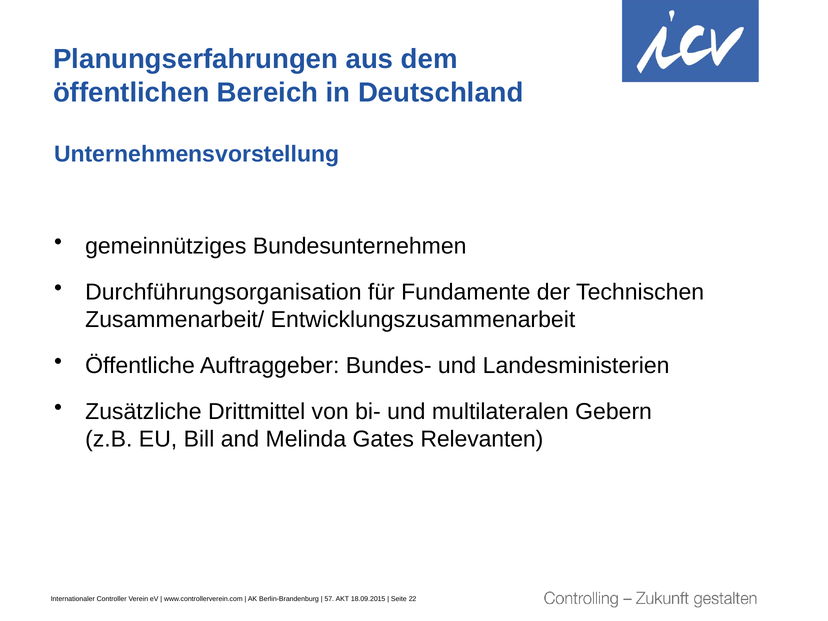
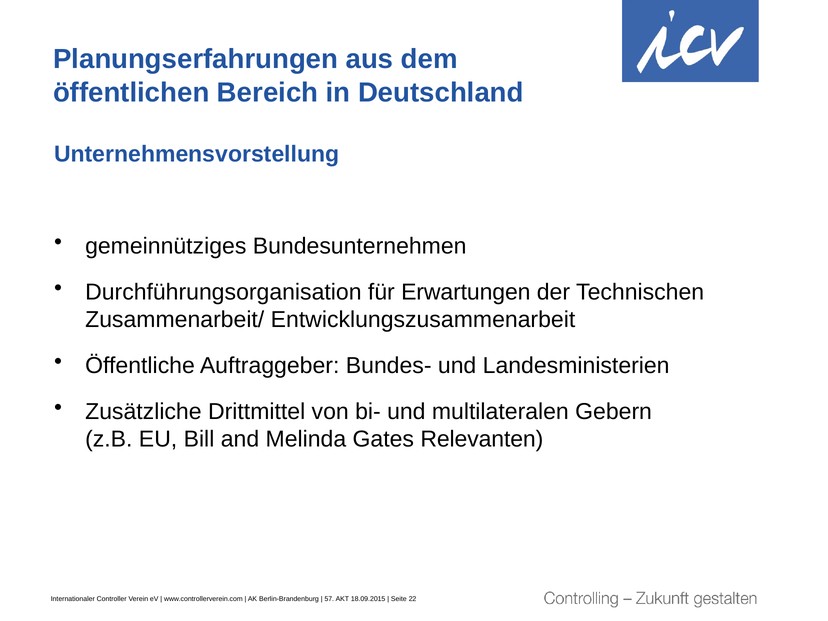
Fundamente: Fundamente -> Erwartungen (466, 292)
